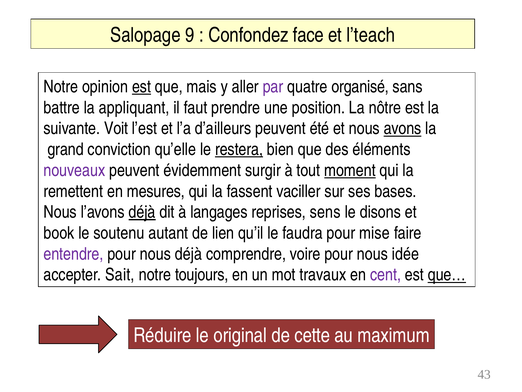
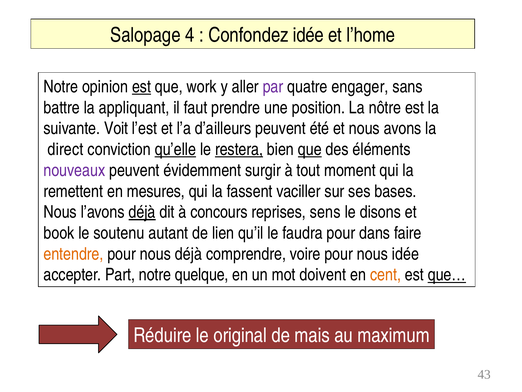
9: 9 -> 4 (190, 35)
Confondez face: face -> idée (308, 35)
l’teach: l’teach -> l’home (371, 35)
mais: mais -> work (202, 87)
organisé: organisé -> engager (360, 87)
avons underline: present -> none (403, 128)
grand: grand -> direct (65, 149)
qu’elle underline: none -> present (175, 149)
que underline: none -> present (310, 149)
moment underline: present -> none (350, 170)
langages: langages -> concours (219, 212)
mise: mise -> dans (375, 233)
entendre colour: purple -> orange (74, 254)
Sait: Sait -> Part (120, 275)
toujours: toujours -> quelque (202, 275)
travaux: travaux -> doivent (323, 275)
cent colour: purple -> orange (386, 275)
cette: cette -> mais (312, 335)
